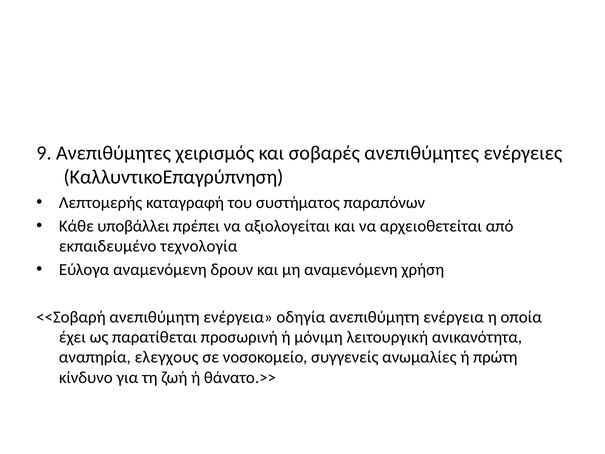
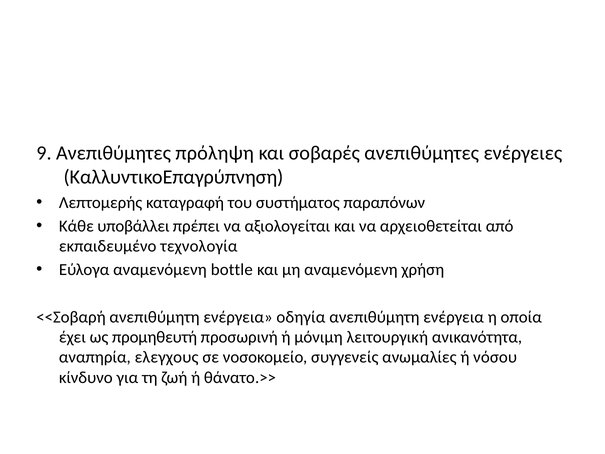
χειρισμός: χειρισμός -> πρόληψη (215, 153)
δρουν: δρουν -> bottle (232, 270)
παρατίθεται: παρατίθεται -> προμηθευτή (155, 337)
πρώτη: πρώτη -> νόσου (495, 357)
